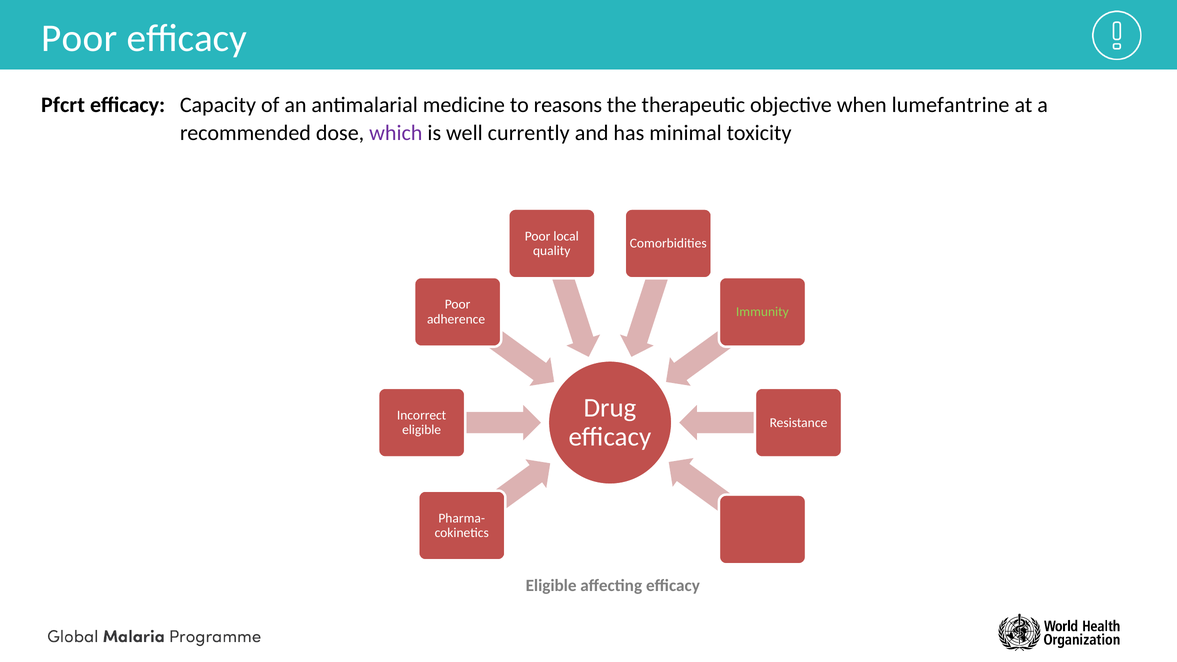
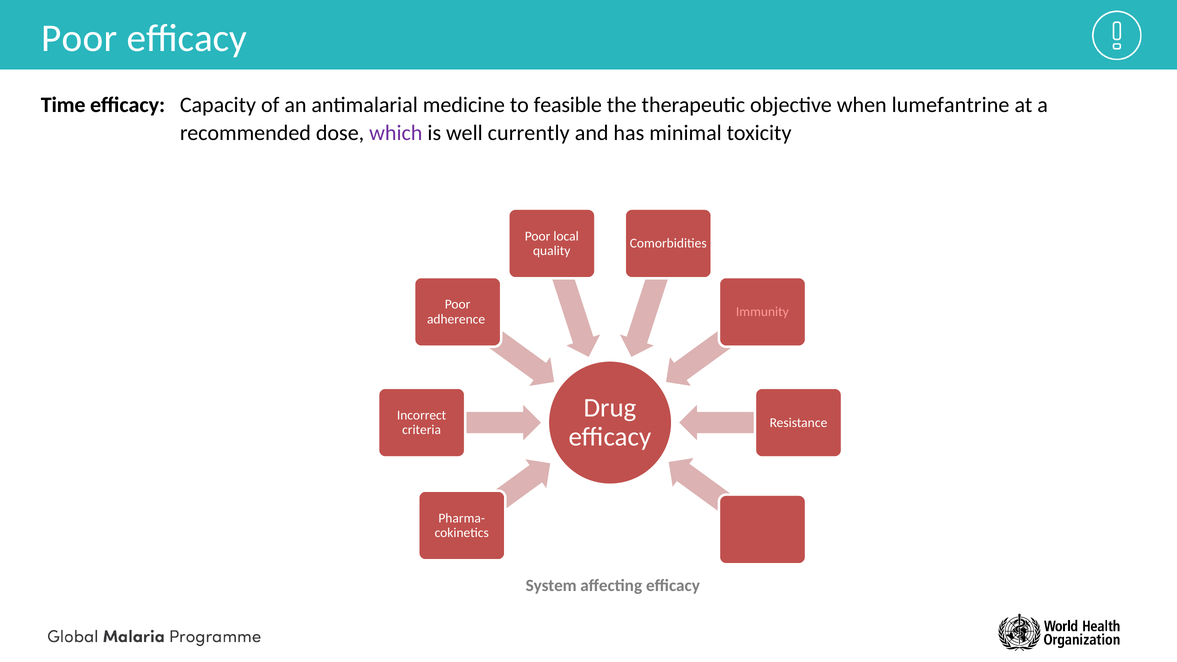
Pfcrt: Pfcrt -> Time (63, 105)
reasons: reasons -> feasible (568, 105)
Immunity colour: light green -> pink (762, 312)
eligible: eligible -> criteria (422, 430)
Eligible: Eligible -> System (551, 586)
